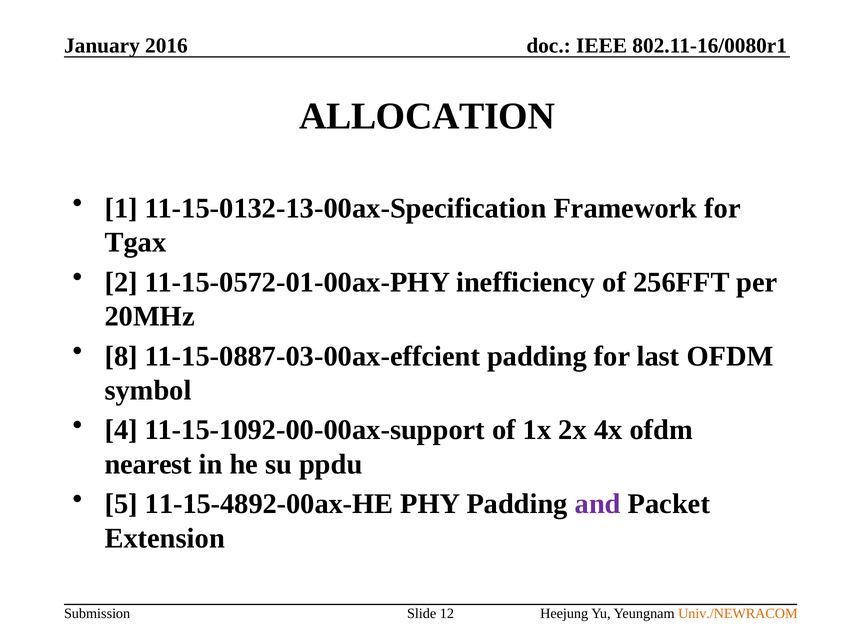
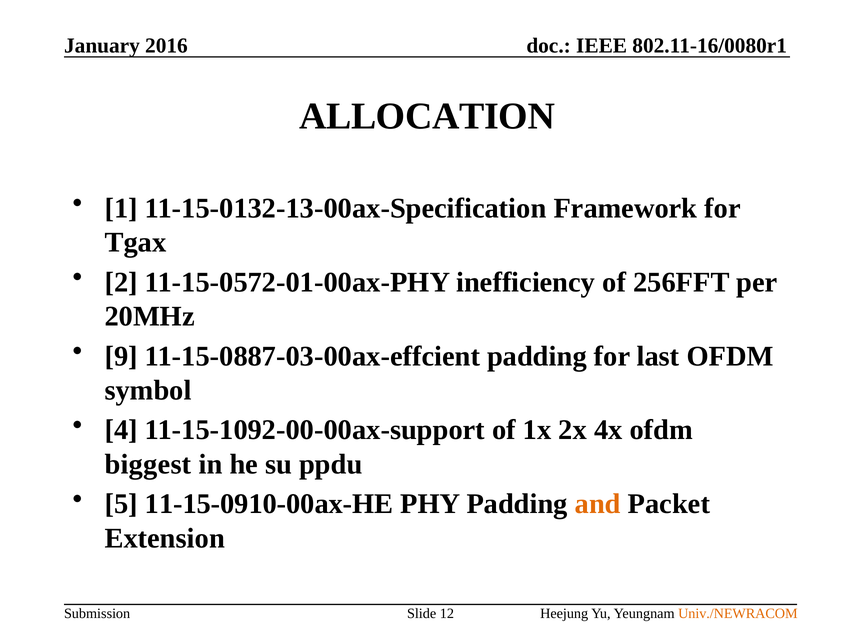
8: 8 -> 9 (121, 356)
nearest: nearest -> biggest (148, 465)
11-15-4892-00ax-HE: 11-15-4892-00ax-HE -> 11-15-0910-00ax-HE (269, 504)
and colour: purple -> orange (598, 504)
